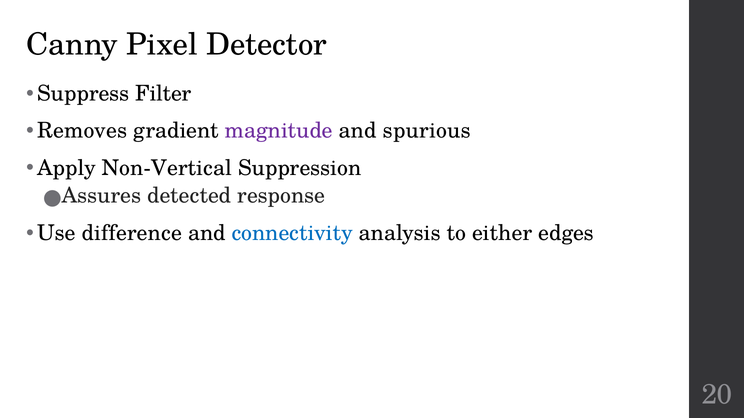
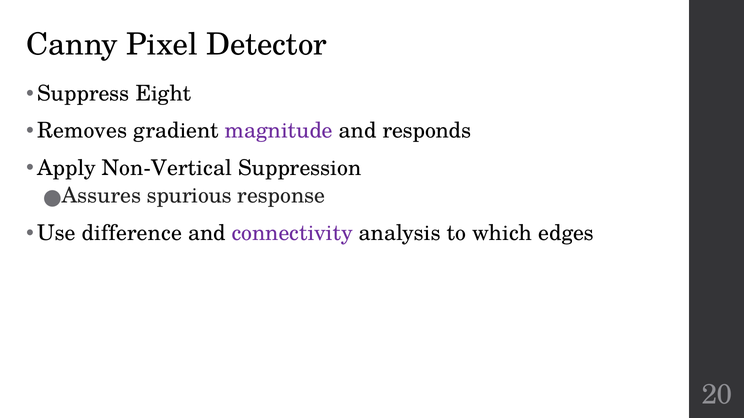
Filter: Filter -> Eight (163, 94)
spurious: spurious -> responds (427, 131)
detected: detected -> spurious (189, 196)
connectivity colour: blue -> purple (292, 233)
either: either -> which (502, 233)
